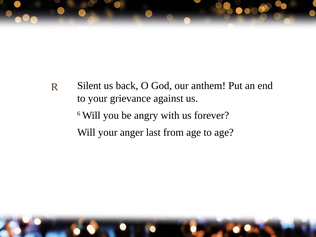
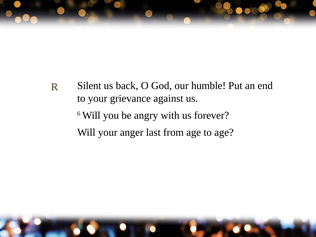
anthem: anthem -> humble (209, 86)
